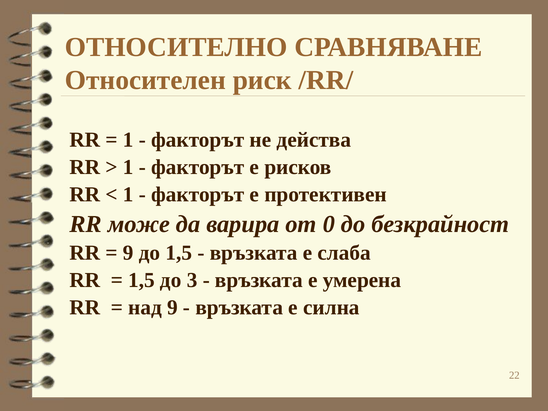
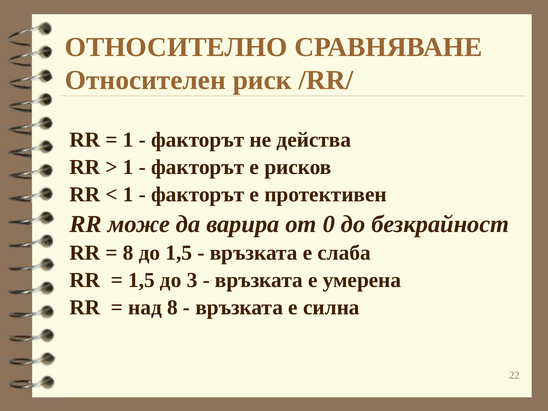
9: 9 -> 8 (128, 253)
над 9: 9 -> 8 (172, 308)
